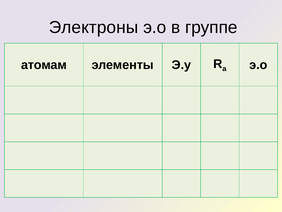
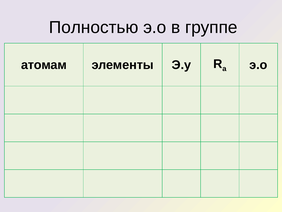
Электроны: Электроны -> Полностью (94, 27)
